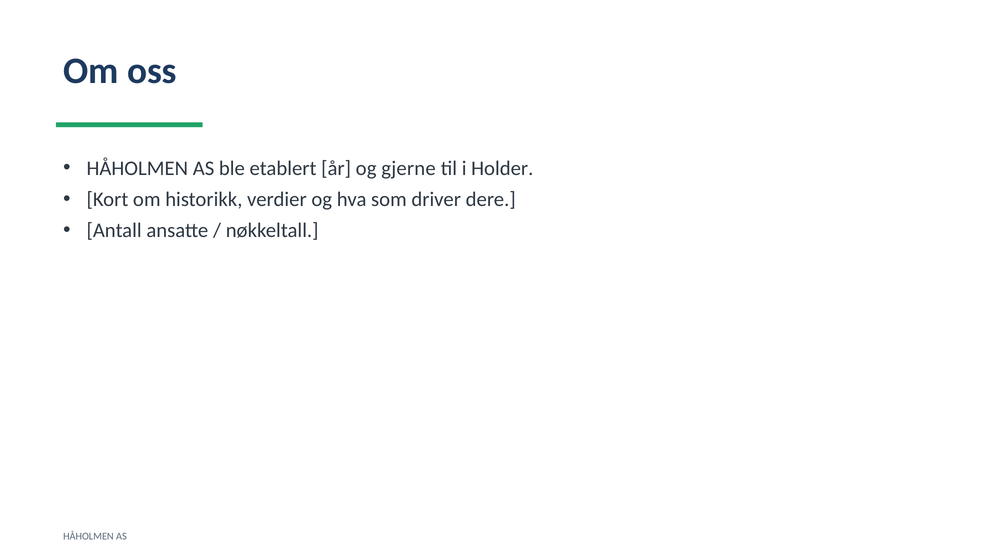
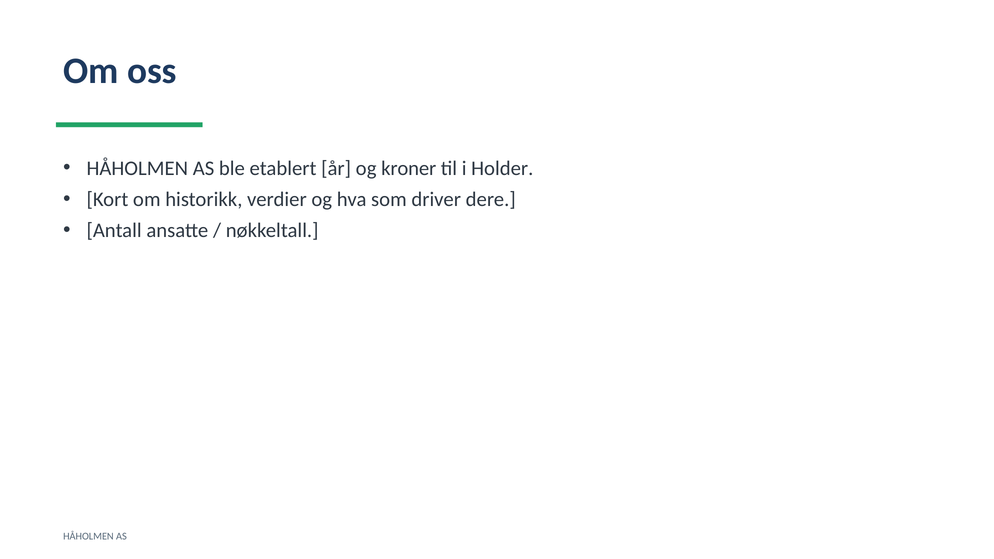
gjerne: gjerne -> kroner (409, 168)
